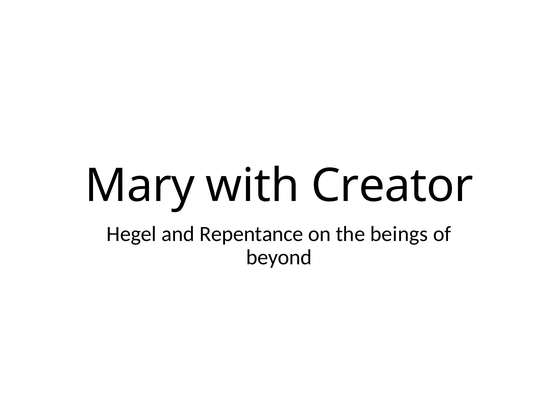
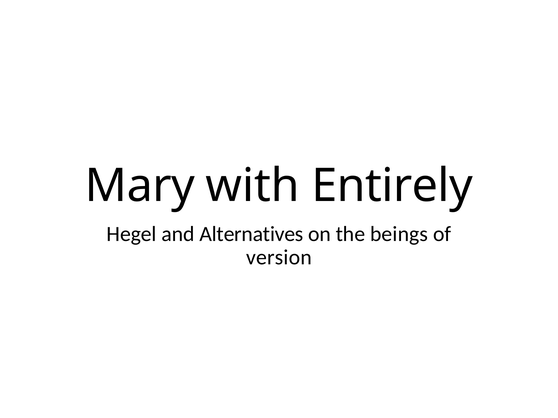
Creator: Creator -> Entirely (392, 186)
Repentance: Repentance -> Alternatives (251, 234)
beyond: beyond -> version (279, 258)
